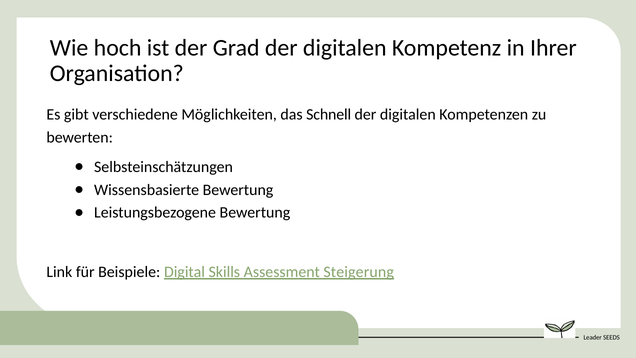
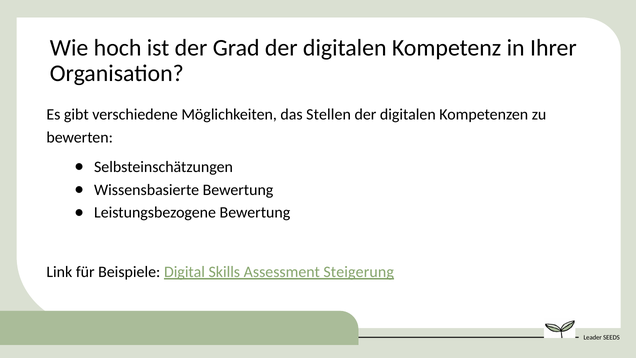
Schnell: Schnell -> Stellen (329, 114)
